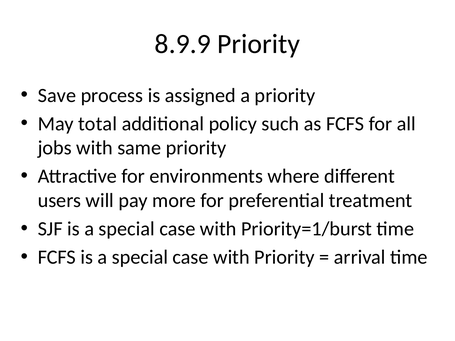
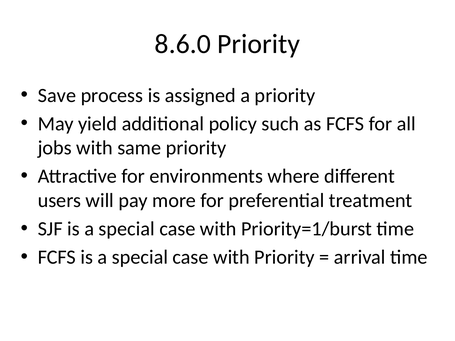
8.9.9: 8.9.9 -> 8.6.0 (183, 44)
total: total -> yield (98, 124)
